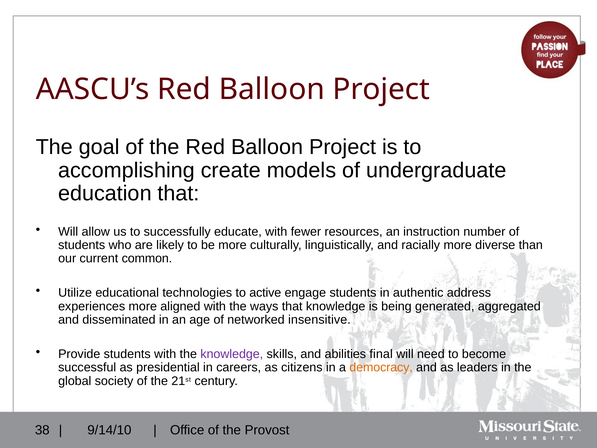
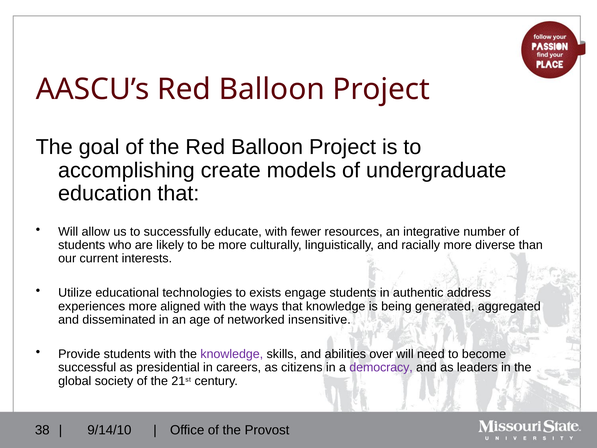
instruction: instruction -> integrative (432, 231)
common: common -> interests (147, 258)
active: active -> exists (265, 293)
final: final -> over (381, 354)
democracy colour: orange -> purple (381, 367)
